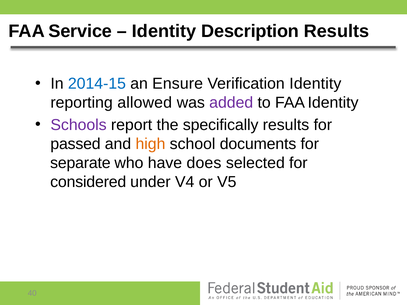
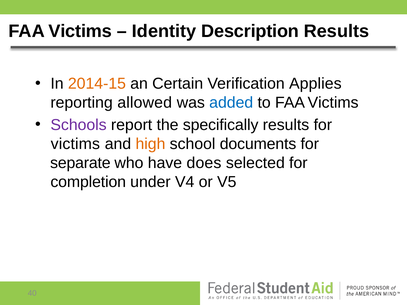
Service: Service -> Victims (80, 31)
2014-15 colour: blue -> orange (97, 84)
Ensure: Ensure -> Certain (178, 84)
Verification Identity: Identity -> Applies (315, 84)
added colour: purple -> blue (231, 103)
to FAA Identity: Identity -> Victims (333, 103)
passed: passed -> victims (75, 144)
considered: considered -> completion (88, 182)
